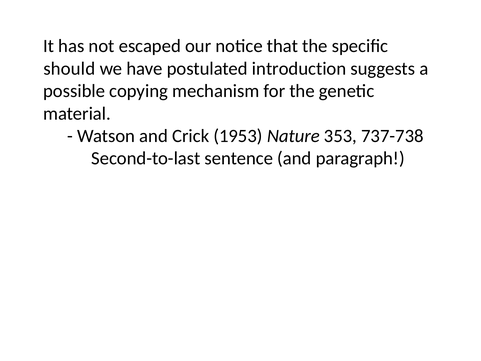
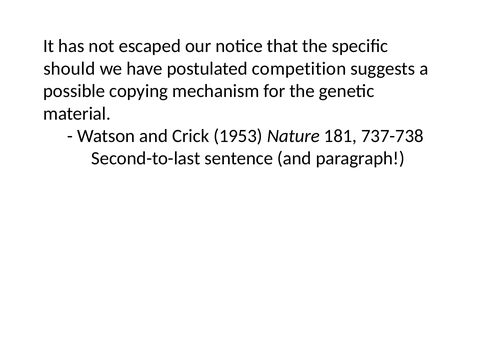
introduction: introduction -> competition (299, 68)
353: 353 -> 181 (340, 136)
